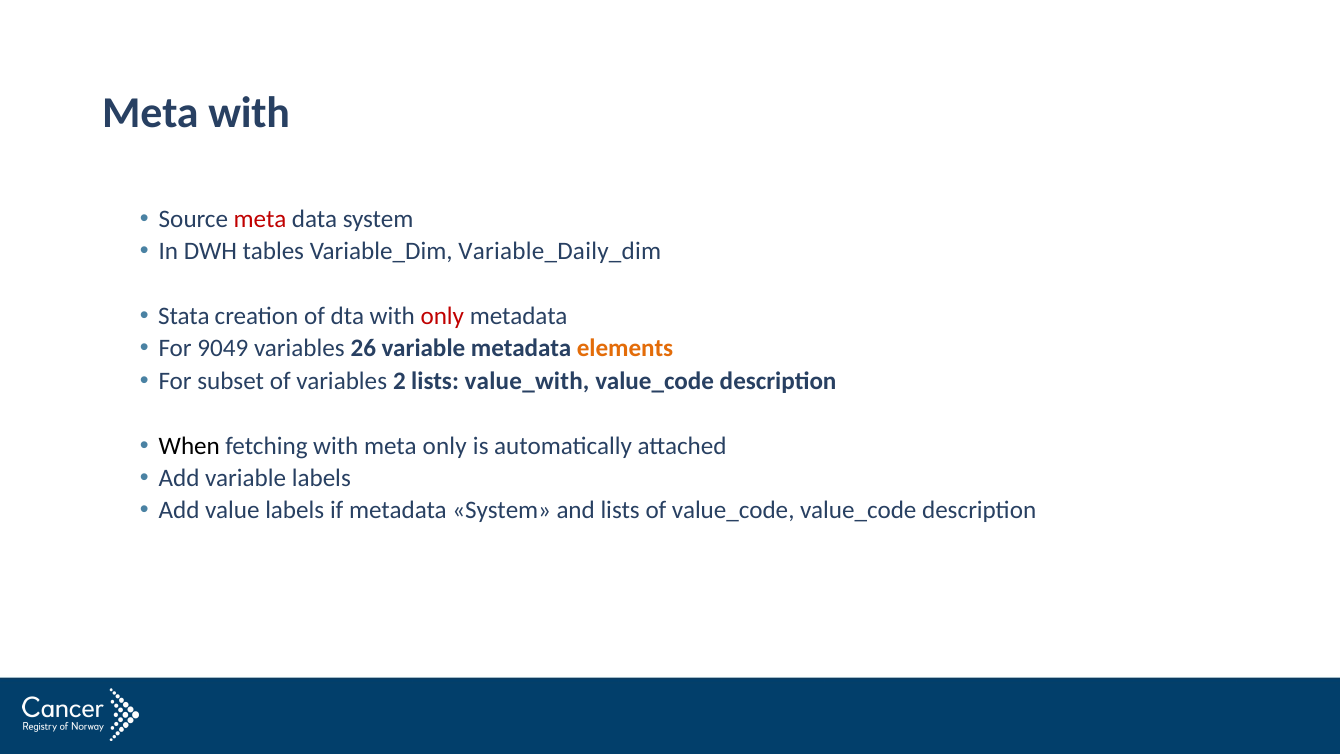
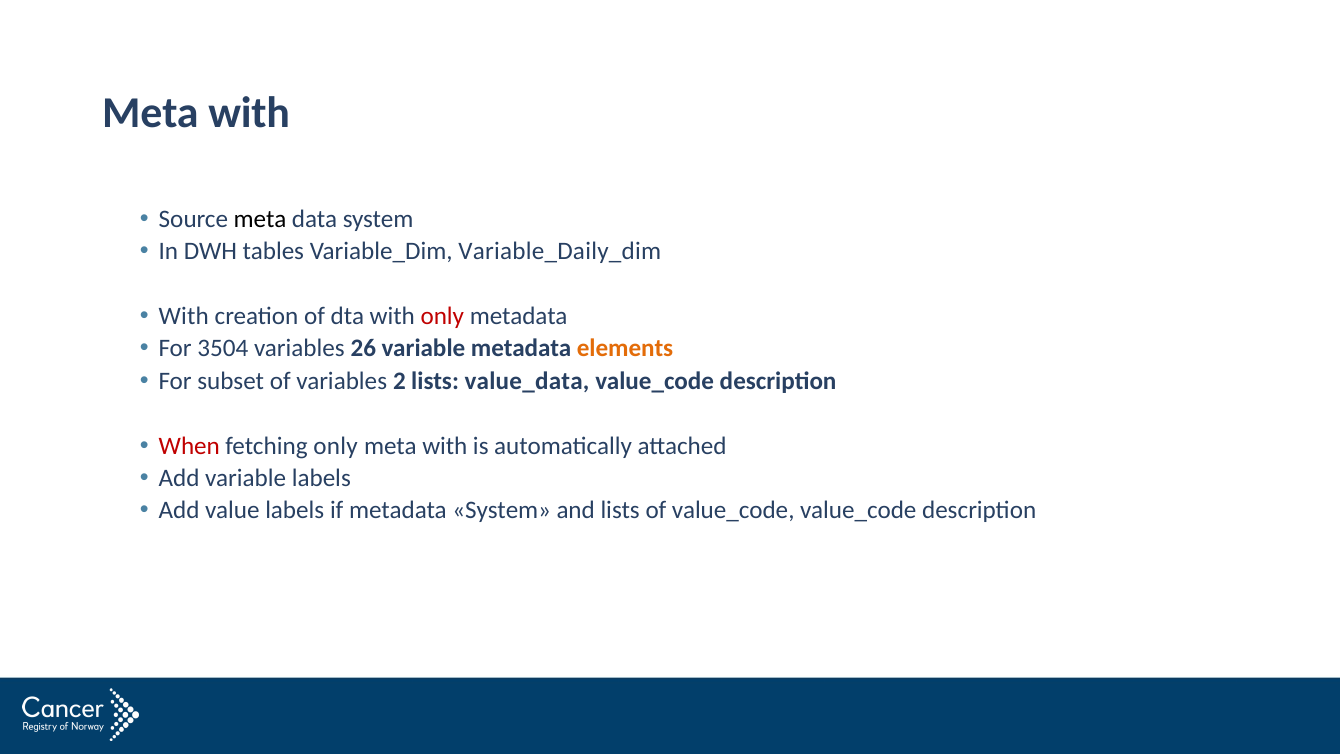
meta colour: red -> black (260, 219)
Stata: Stata -> With (184, 316)
9049: 9049 -> 3504 (223, 349)
value_with: value_with -> value_data (527, 381)
When colour: black -> red (189, 446)
fetching with: with -> only (336, 446)
only: only -> with (445, 446)
